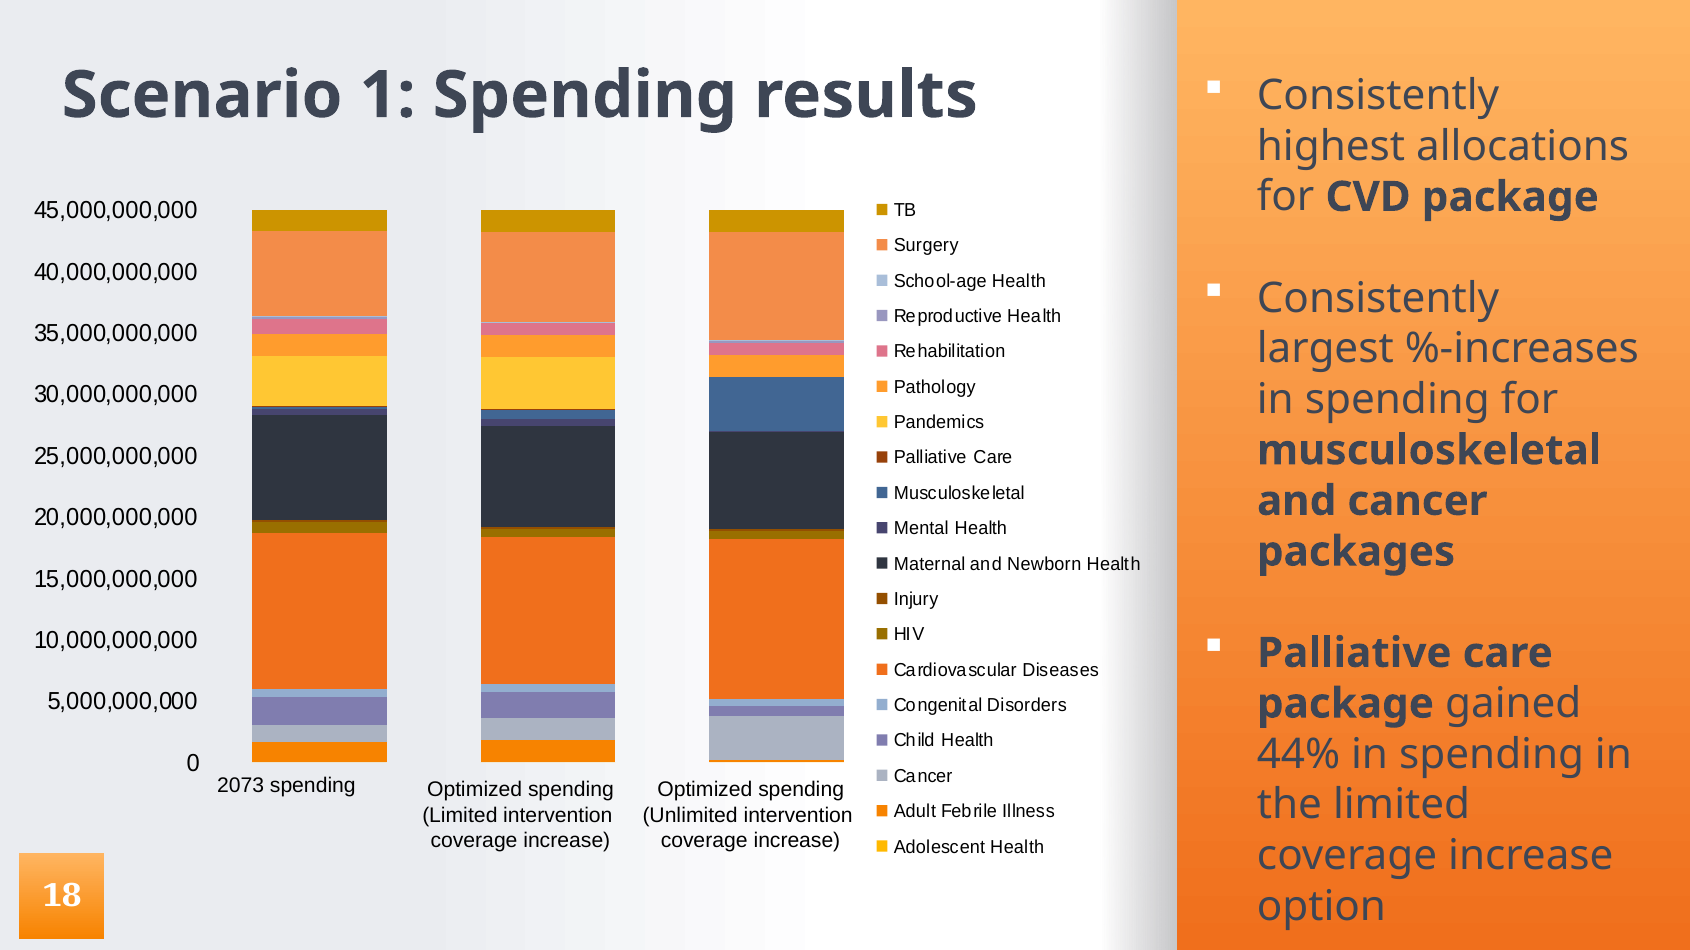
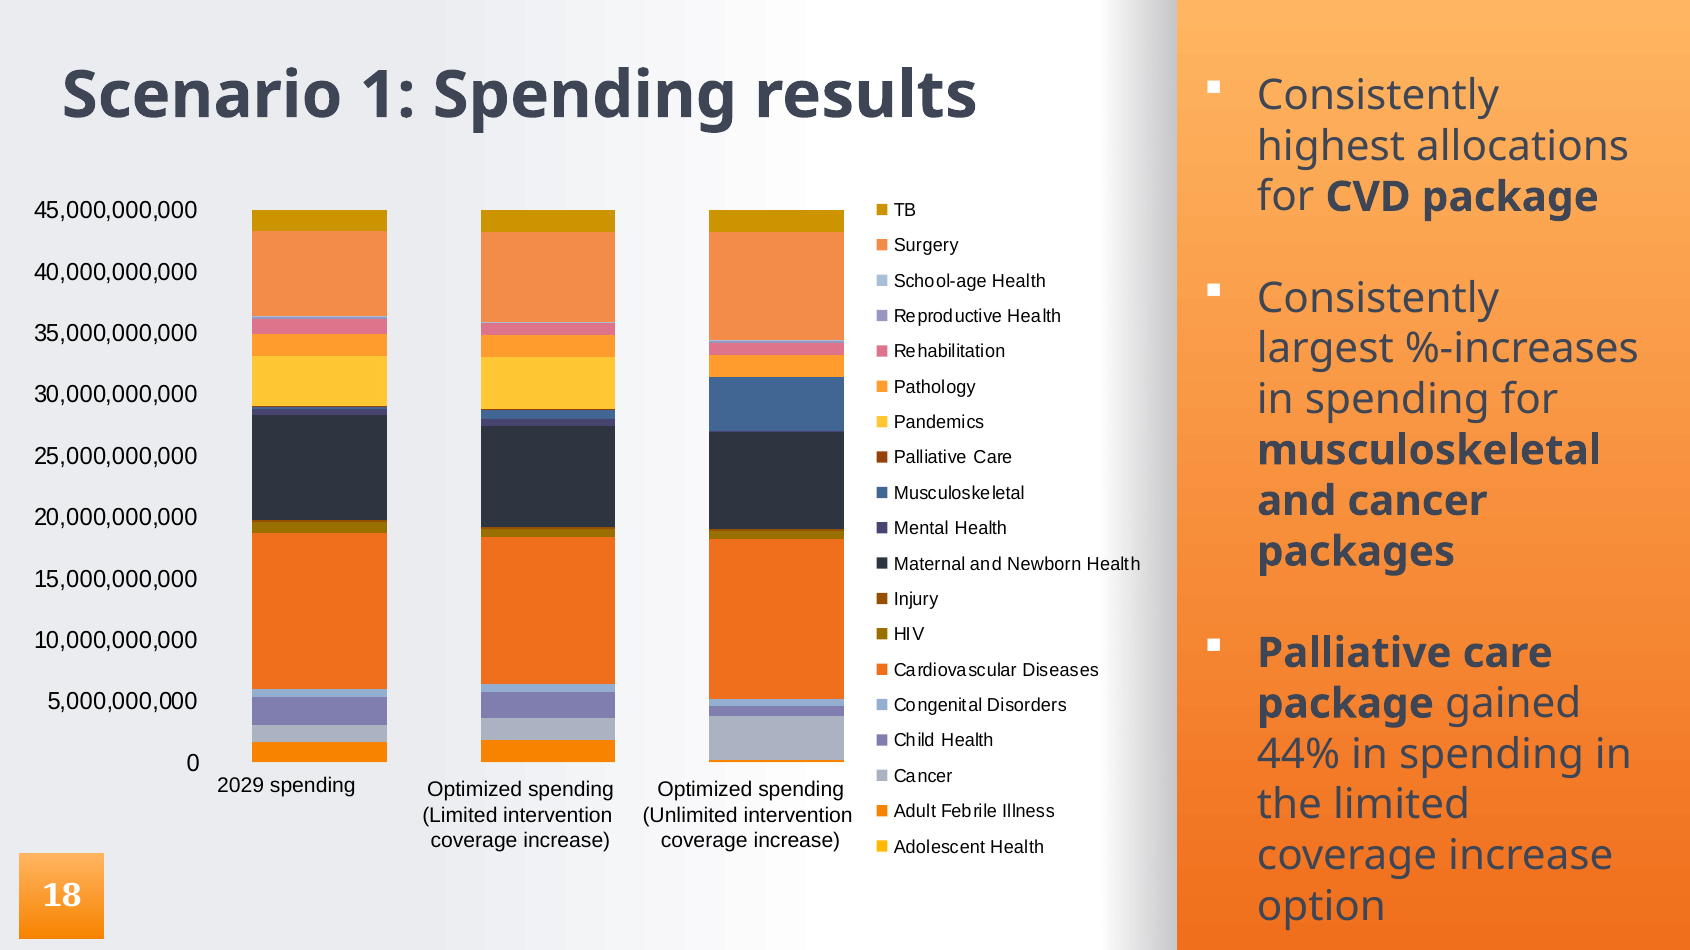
2073: 2073 -> 2029 (241, 787)
